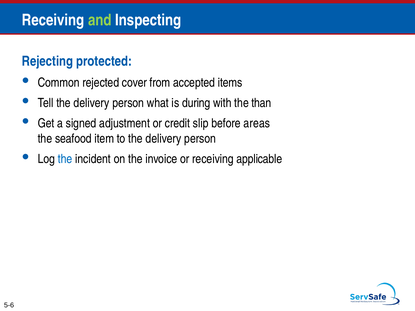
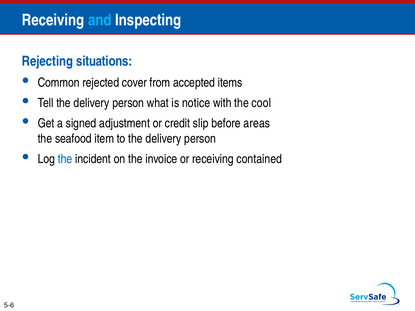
and colour: light green -> light blue (100, 20)
protected: protected -> situations (104, 61)
during: during -> notice (196, 103)
than: than -> cool (261, 103)
applicable: applicable -> contained (259, 159)
